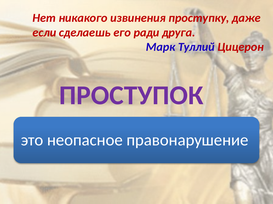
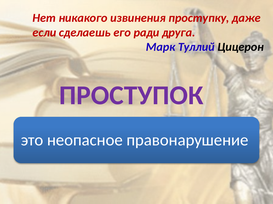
Цицерон colour: red -> black (241, 47)
